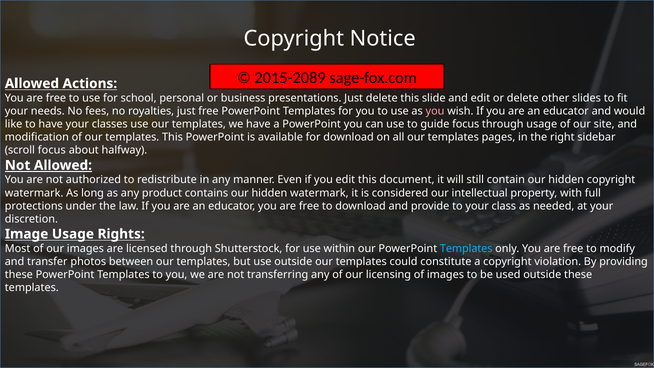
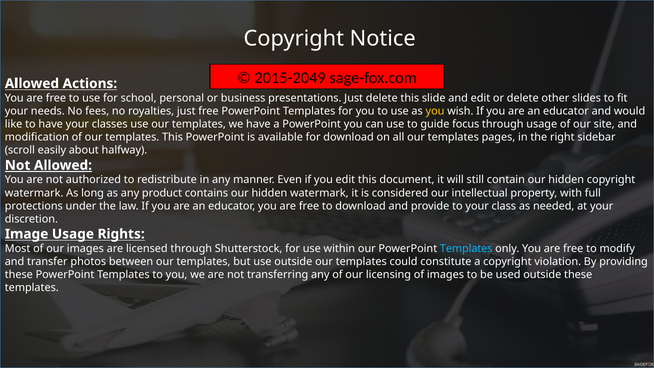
2015-2089: 2015-2089 -> 2015-2049 (290, 78)
you colour: pink -> yellow (435, 111)
scroll focus: focus -> easily (52, 150)
